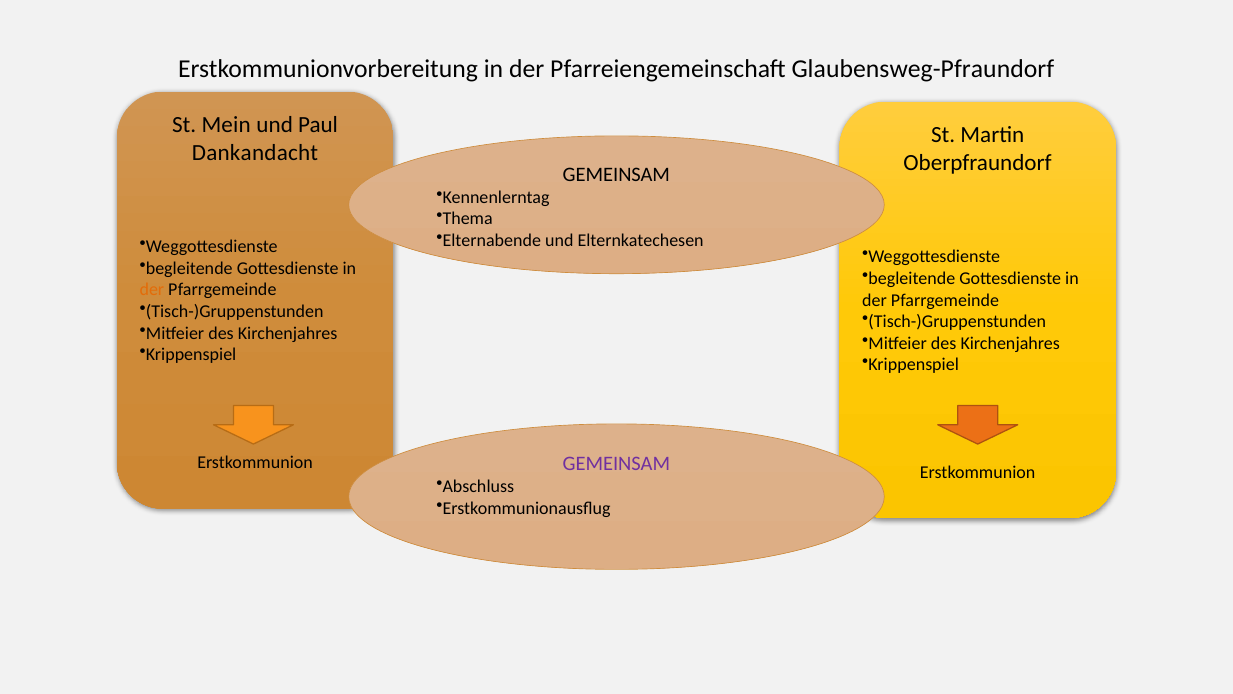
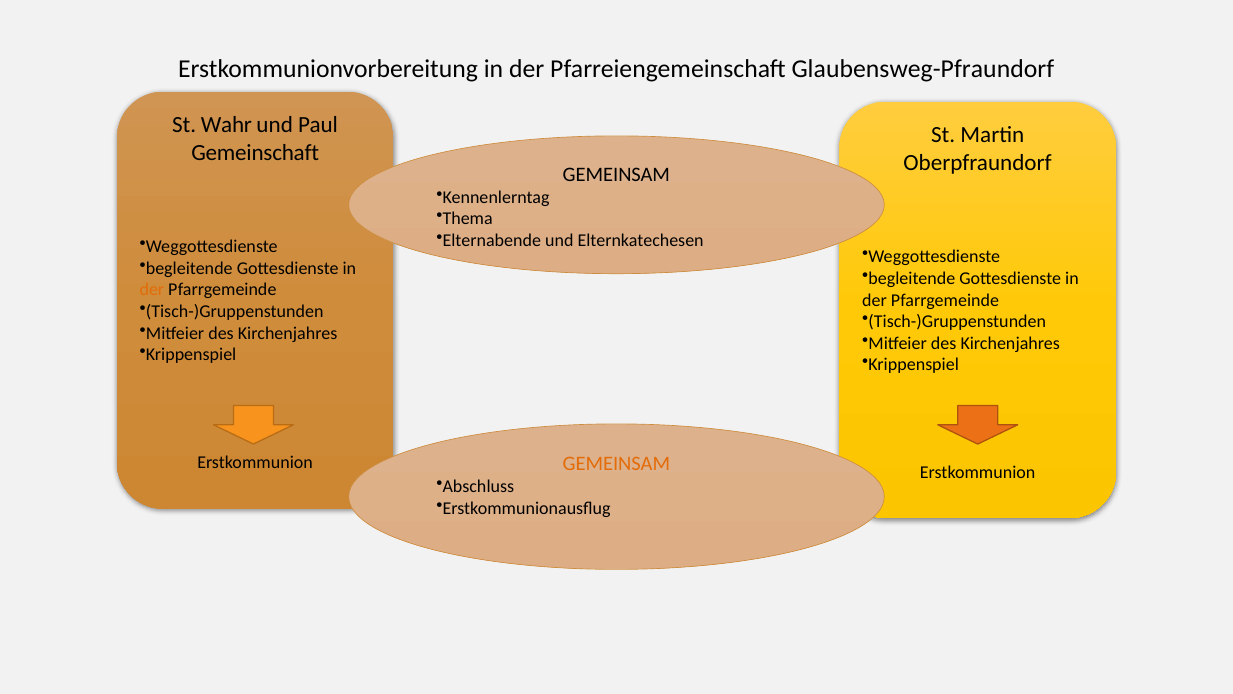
Mein: Mein -> Wahr (226, 125)
Dankandacht: Dankandacht -> Gemeinschaft (255, 153)
GEMEINSAM colour: purple -> orange (616, 463)
